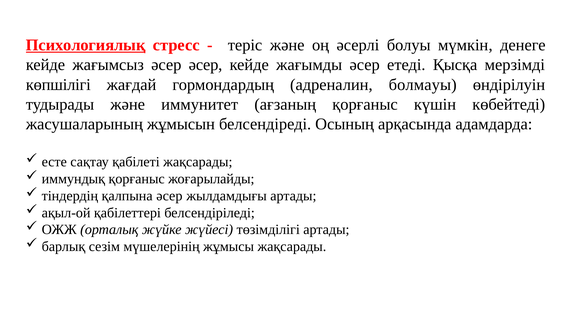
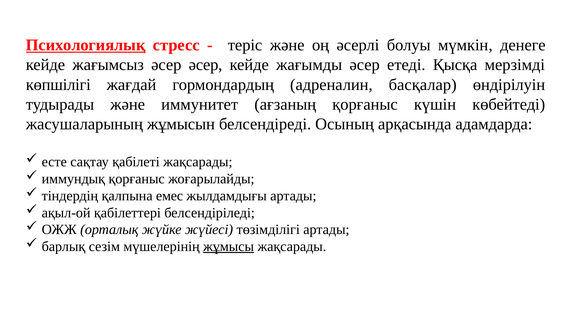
болмауы: болмауы -> басқалар (423, 85)
қалпына әсер: әсер -> емес (170, 196)
жұмысы underline: none -> present (229, 246)
